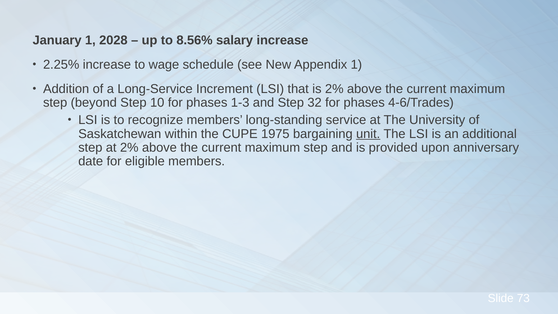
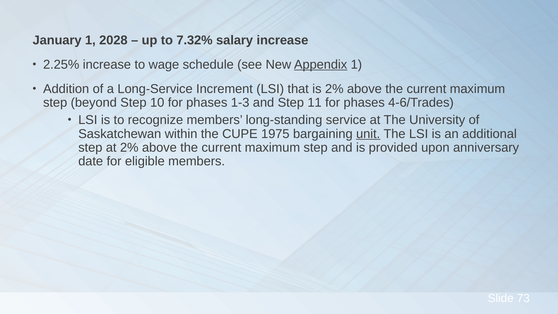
8.56%: 8.56% -> 7.32% (195, 40)
Appendix underline: none -> present (321, 65)
32: 32 -> 11 (315, 103)
